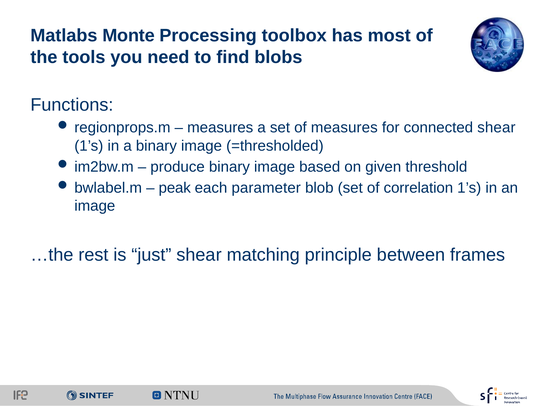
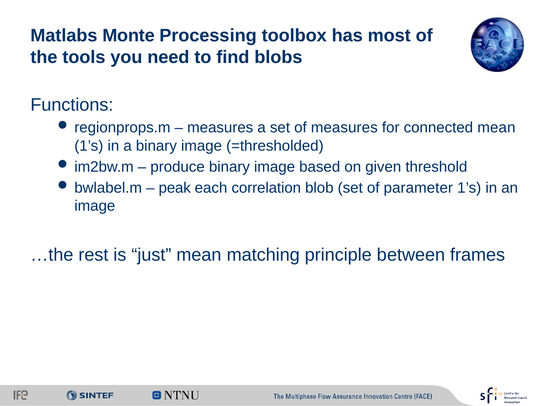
connected shear: shear -> mean (496, 128)
parameter: parameter -> correlation (266, 188)
correlation: correlation -> parameter (418, 188)
just shear: shear -> mean (199, 255)
